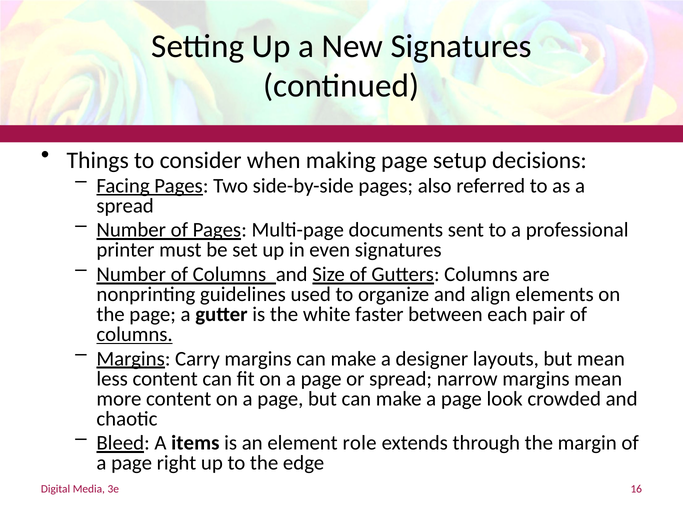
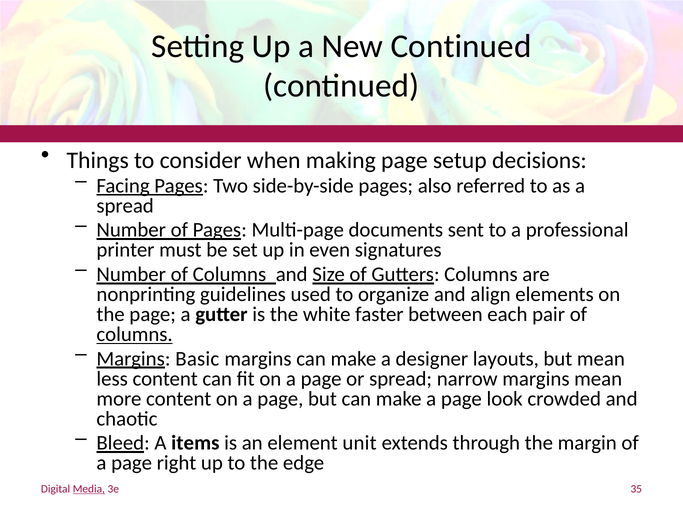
New Signatures: Signatures -> Continued (461, 46)
Carry: Carry -> Basic (197, 359)
role: role -> unit (360, 443)
Media underline: none -> present (89, 489)
16: 16 -> 35 (636, 489)
